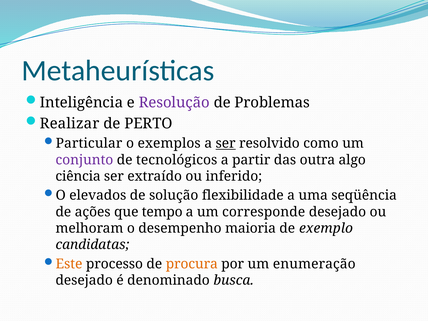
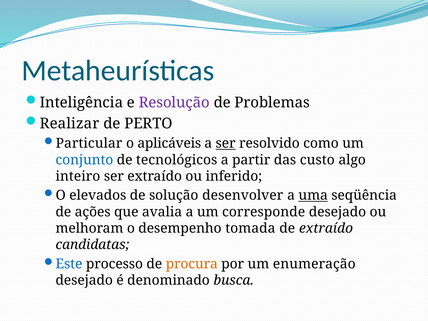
exemplos: exemplos -> aplicáveis (169, 143)
conjunto colour: purple -> blue (84, 160)
outra: outra -> custo (317, 160)
ciência: ciência -> inteiro (78, 176)
flexibilidade: flexibilidade -> desenvolver (243, 195)
uma underline: none -> present (313, 195)
tempo: tempo -> avalia (162, 212)
maioria: maioria -> tomada (250, 228)
de exemplo: exemplo -> extraído (326, 228)
Este colour: orange -> blue (69, 264)
